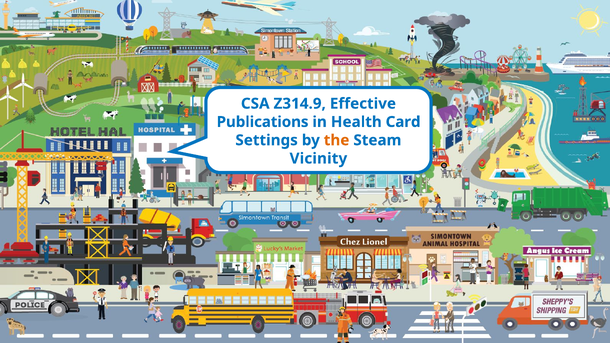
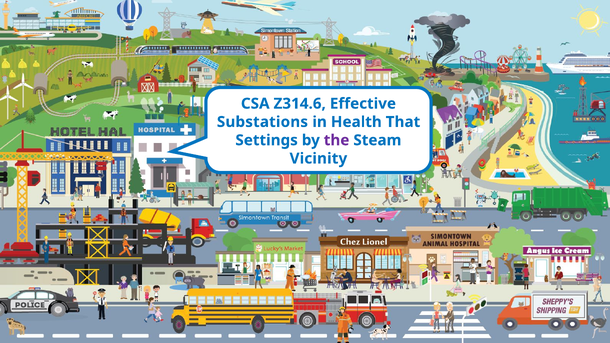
Z314.9: Z314.9 -> Z314.6 (300, 104)
Publications: Publications -> Substations (262, 122)
Card: Card -> That (403, 122)
the colour: orange -> purple (337, 140)
